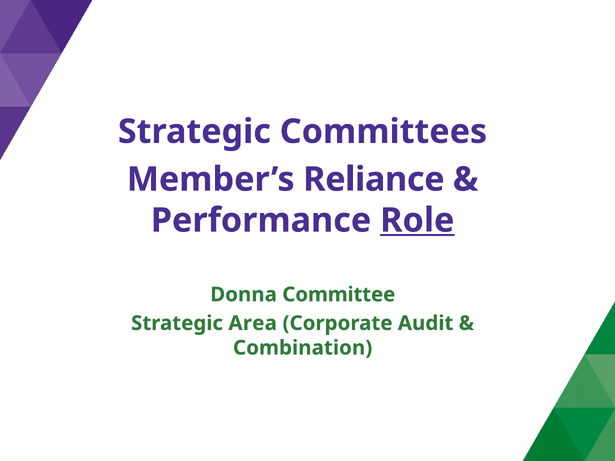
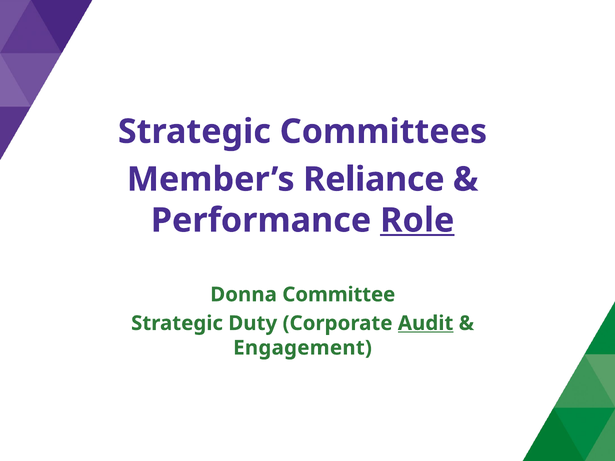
Area: Area -> Duty (253, 323)
Audit underline: none -> present (426, 323)
Combination: Combination -> Engagement (303, 348)
